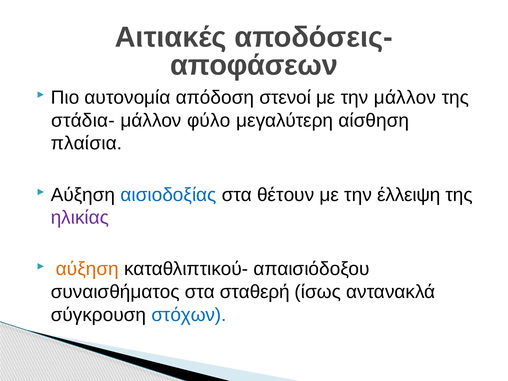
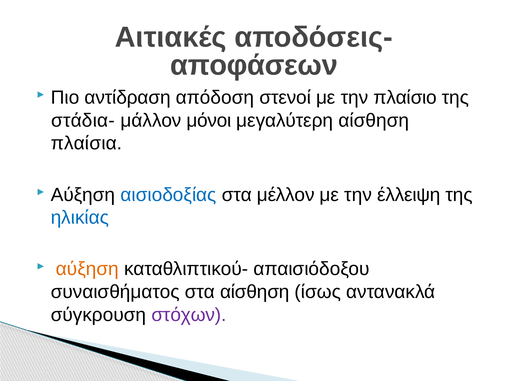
αυτονομία: αυτονομία -> αντίδραση (128, 98)
την μάλλον: μάλλον -> πλαίσιο (405, 98)
φύλο: φύλο -> μόνοι (209, 120)
θέτουν: θέτουν -> μέλλον (286, 195)
ηλικίας colour: purple -> blue (80, 218)
στα σταθερή: σταθερή -> αίσθηση (255, 292)
στόχων colour: blue -> purple (189, 315)
